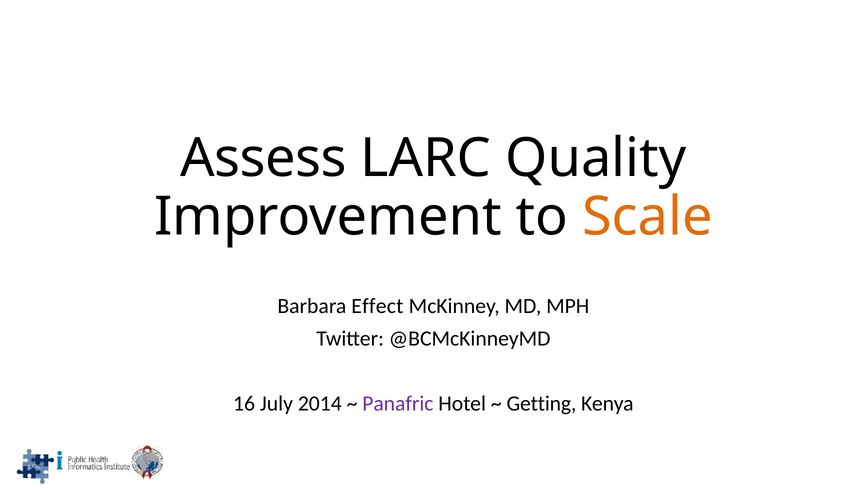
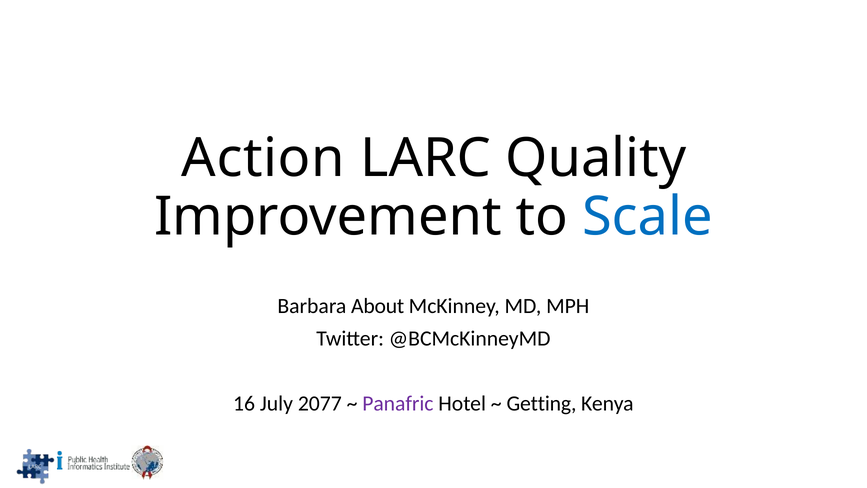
Assess: Assess -> Action (263, 158)
Scale colour: orange -> blue (647, 217)
Effect: Effect -> About (378, 306)
2014: 2014 -> 2077 (320, 403)
